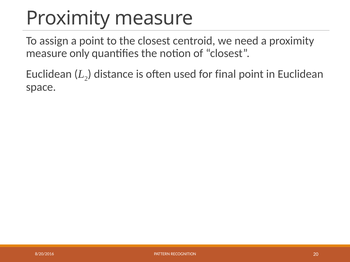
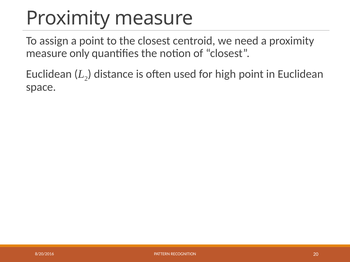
final: final -> high (226, 74)
